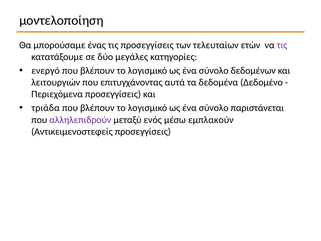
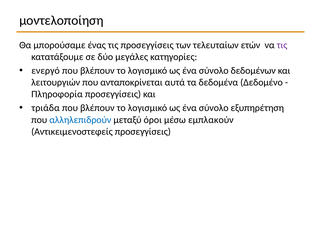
επιτυγχάνοντας: επιτυγχάνοντας -> ανταποκρίνεται (131, 82)
Περιεχόμενα: Περιεχόμενα -> Πληροφορία (57, 94)
παριστάνεται: παριστάνεται -> εξυπηρέτηση (257, 108)
αλληλεπιδρούν colour: purple -> blue (80, 120)
ενός: ενός -> όροι (153, 120)
